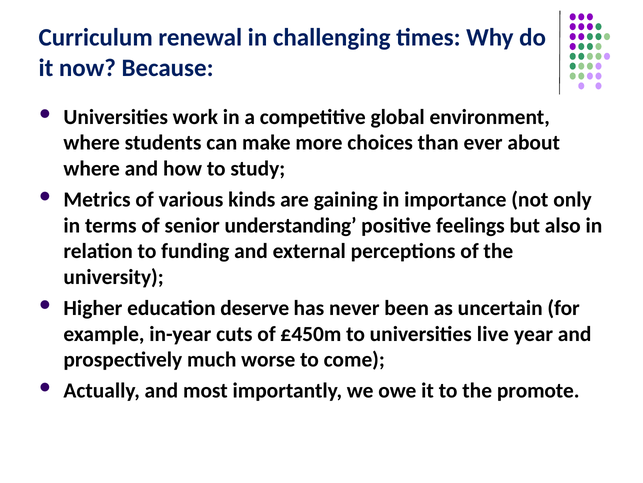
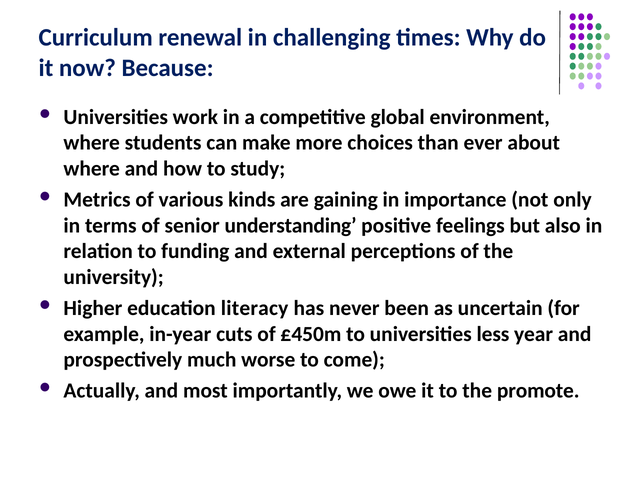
deserve: deserve -> literacy (255, 308)
live: live -> less (493, 333)
